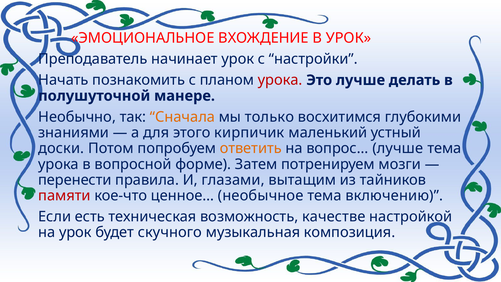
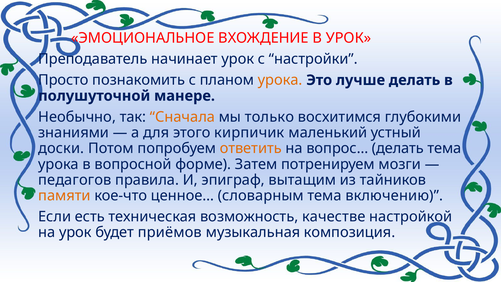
Начать: Начать -> Просто (63, 80)
урока colour: red -> orange (280, 80)
вопрос… лучше: лучше -> делать (398, 148)
перенести: перенести -> педагогов (75, 180)
глазами: глазами -> эпиграф (233, 180)
памяти colour: red -> orange (64, 196)
необычное: необычное -> словарным (261, 196)
скучного: скучного -> приёмов (170, 232)
